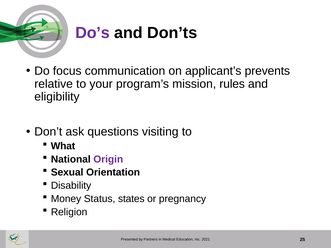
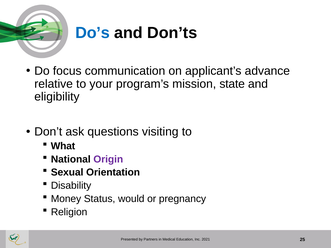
Do’s colour: purple -> blue (93, 33)
prevents: prevents -> advance (267, 71)
rules: rules -> state (232, 84)
states: states -> would (131, 199)
